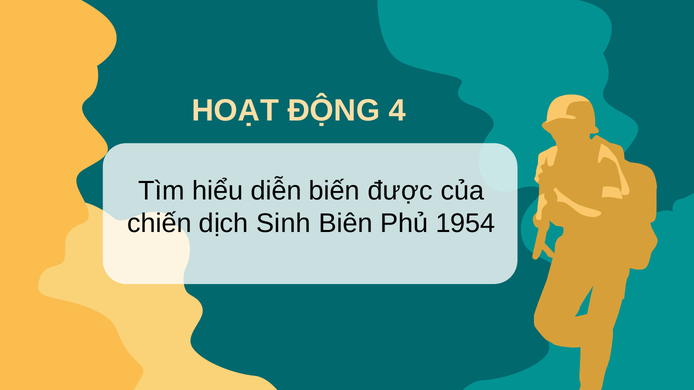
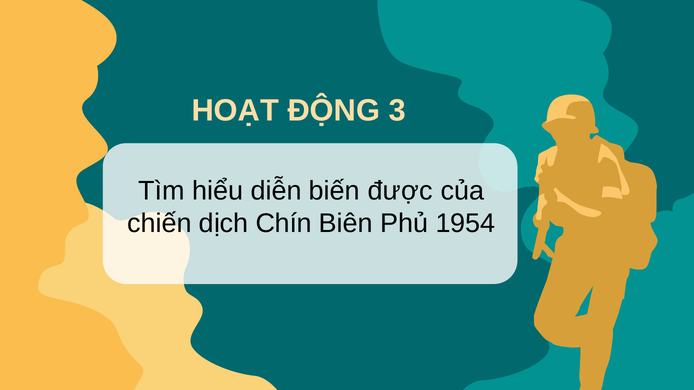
4: 4 -> 3 (397, 111)
Sinh: Sinh -> Chín (284, 224)
